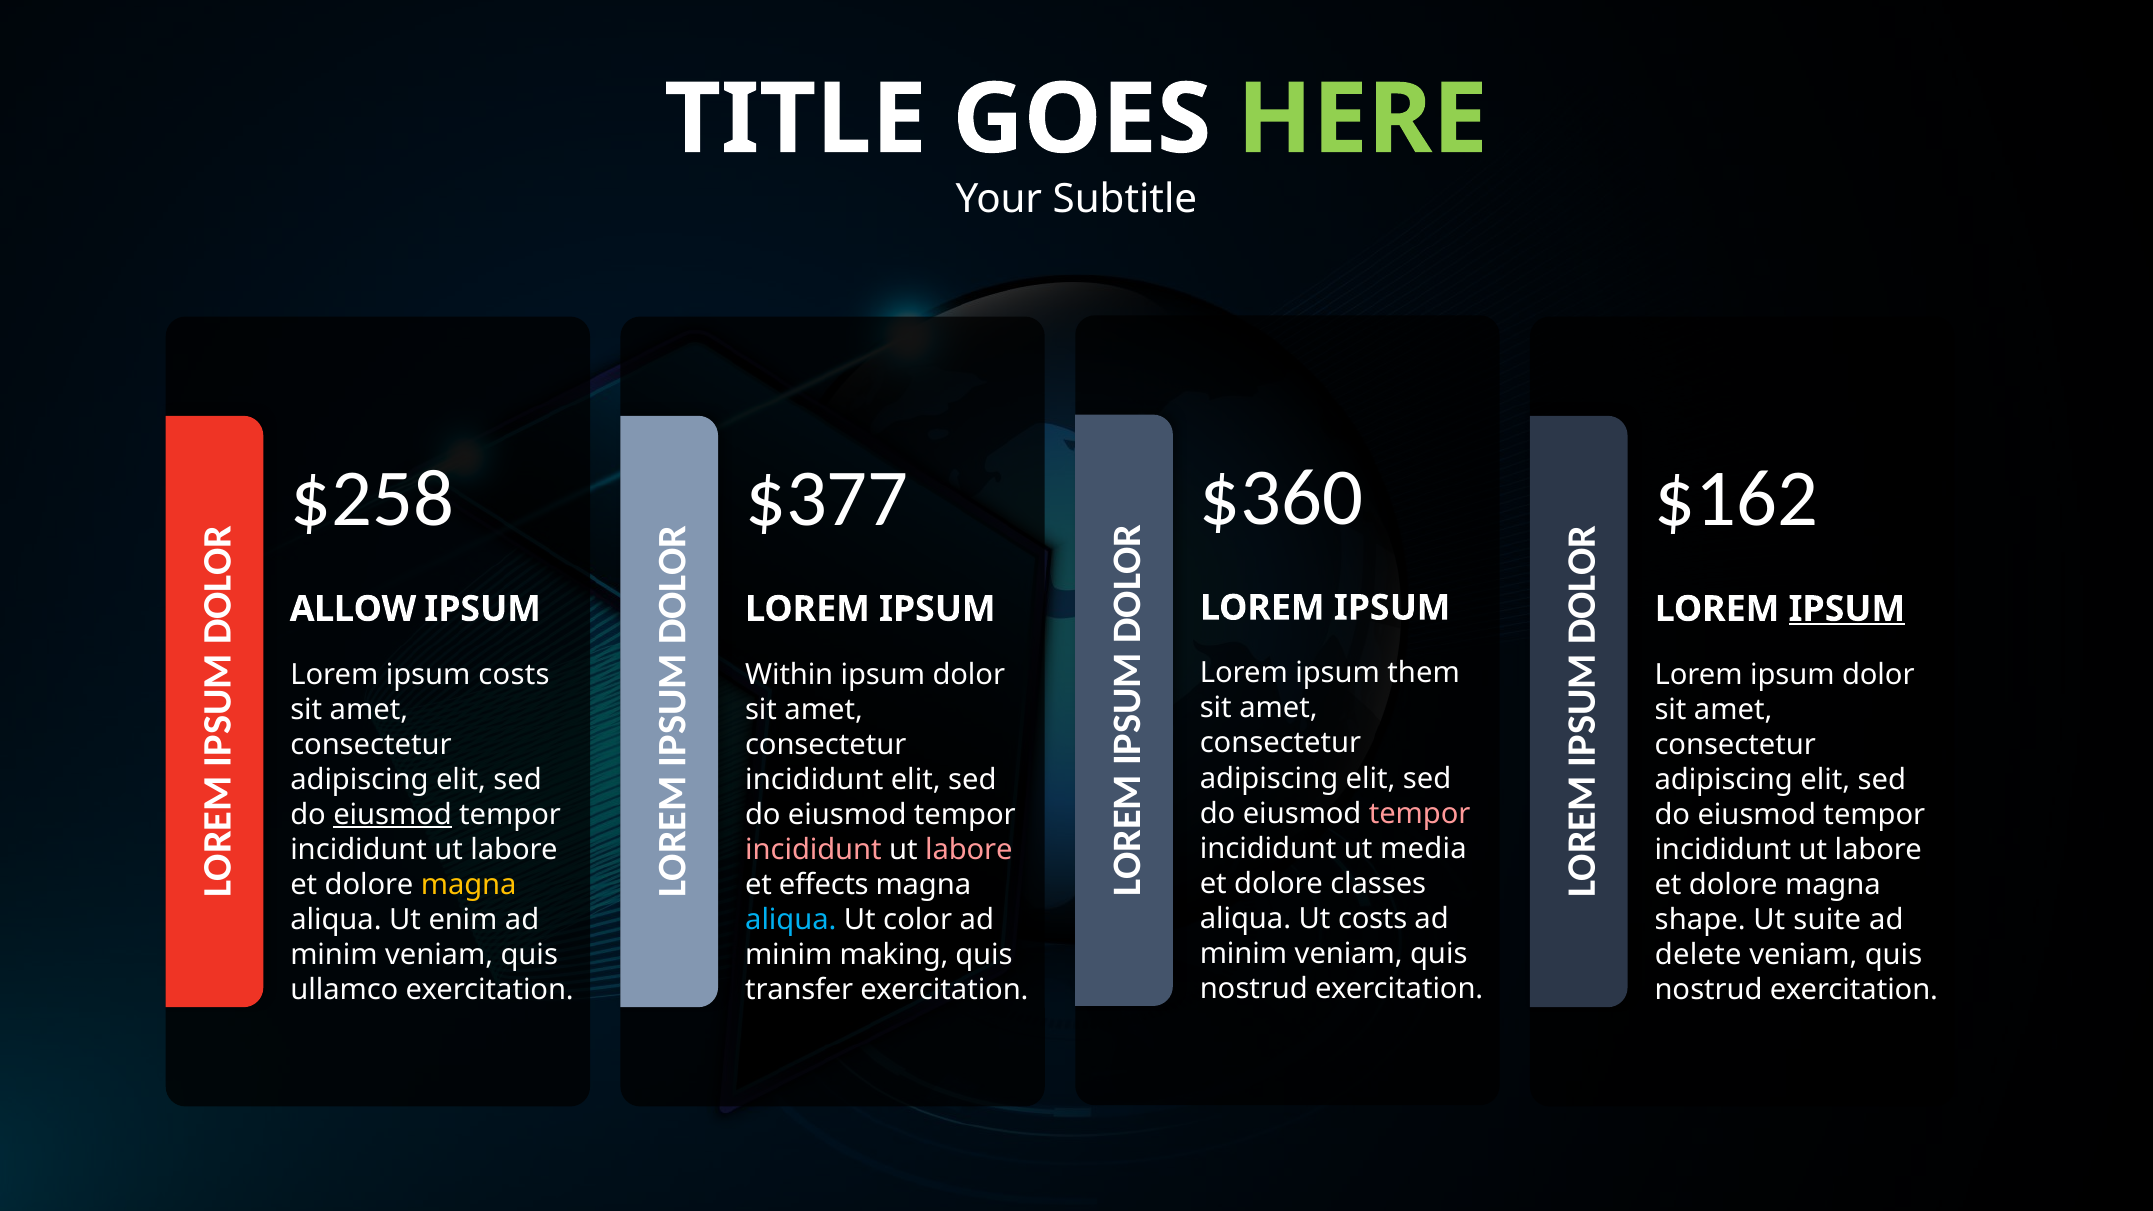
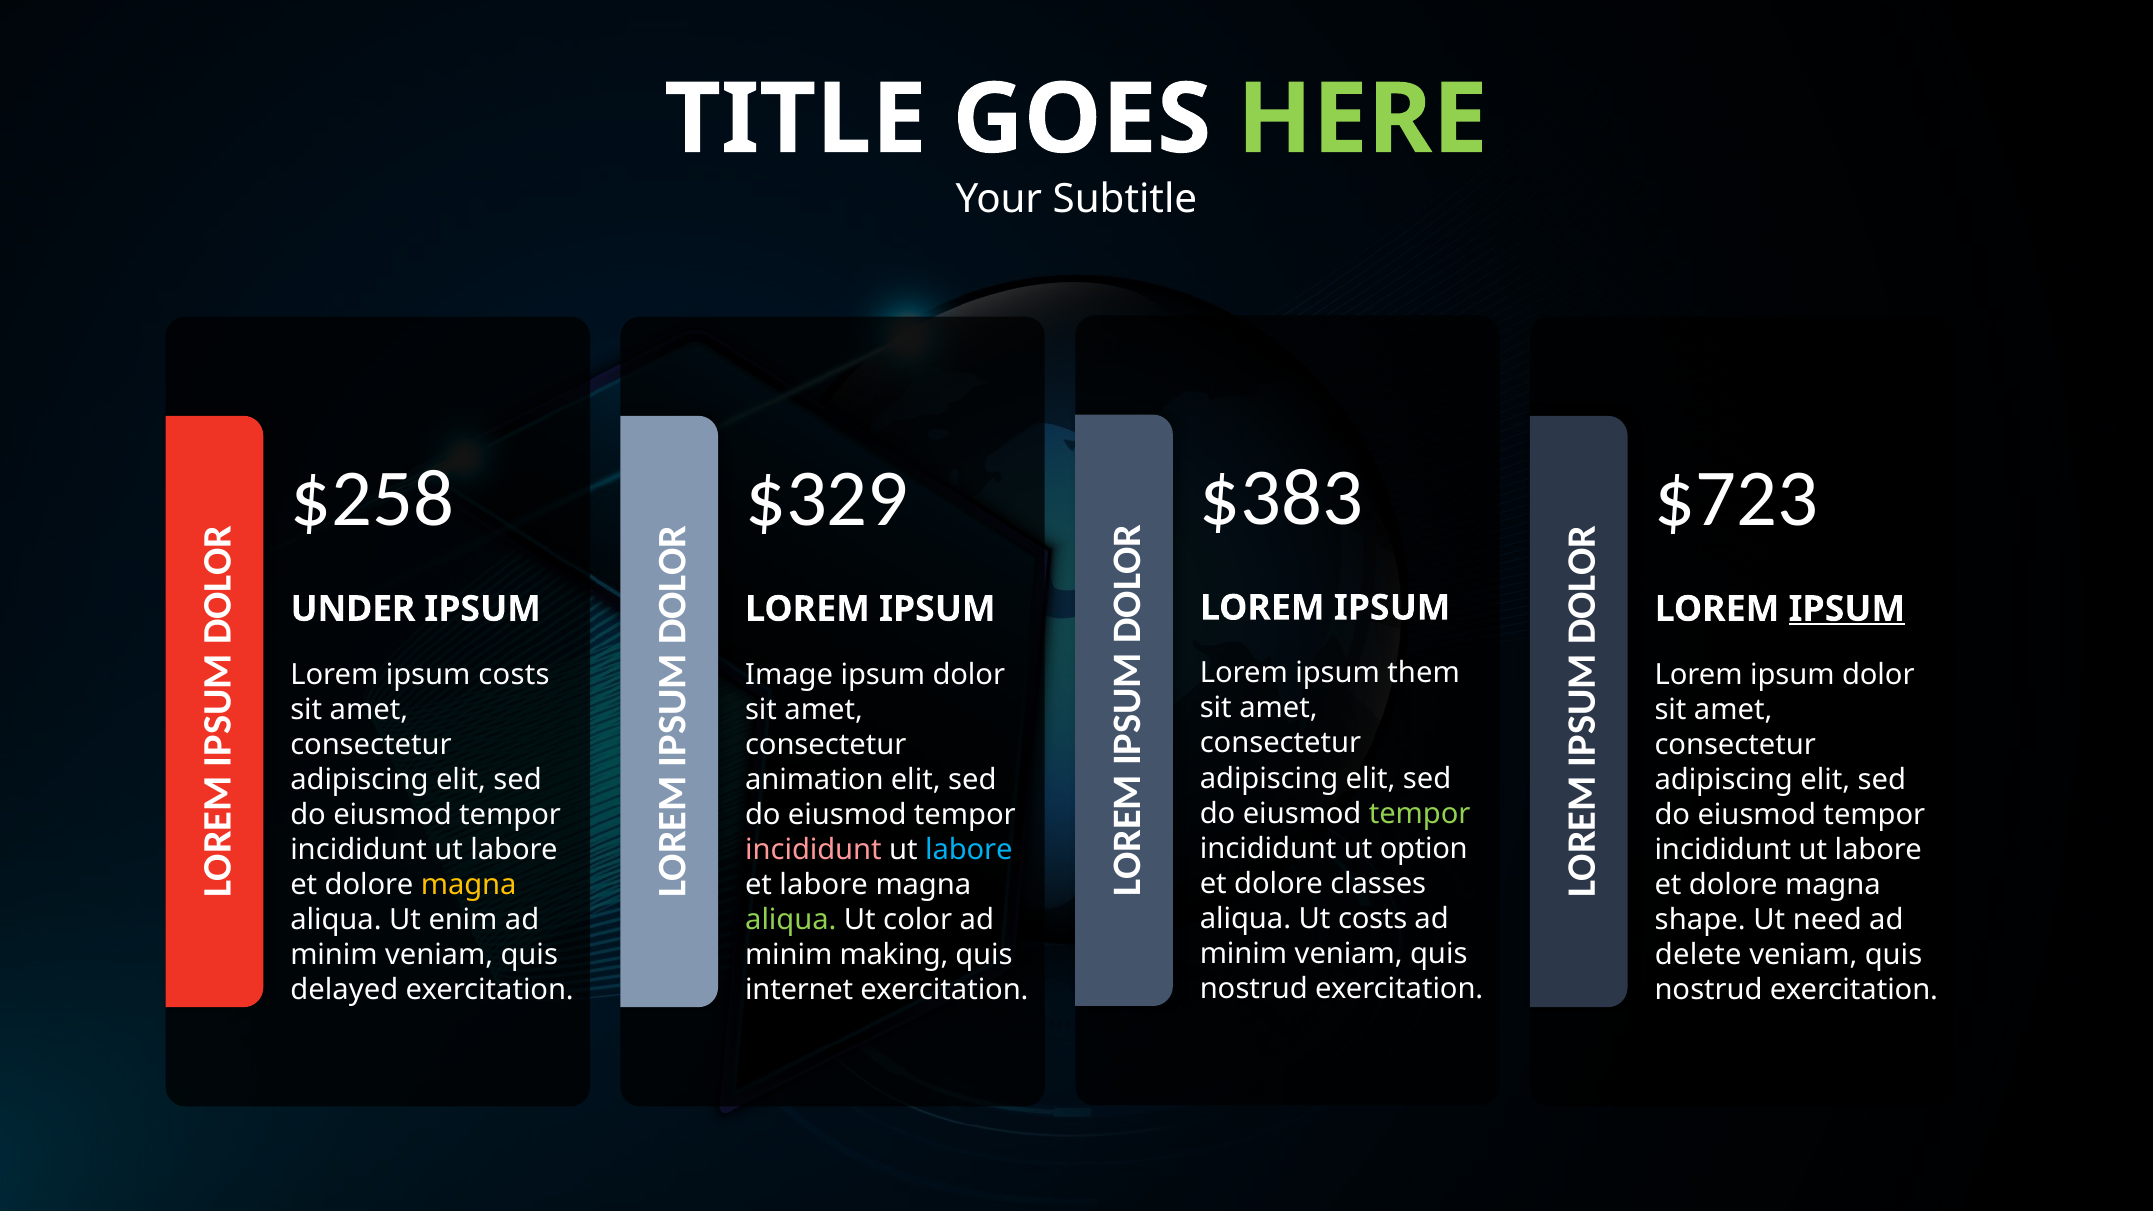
$360: $360 -> $383 (1282, 498)
$377: $377 -> $329 (827, 499)
$162: $162 -> $723 (1736, 499)
ALLOW: ALLOW -> UNDER (353, 609)
Within: Within -> Image (789, 675)
incididunt: incididunt -> animation (814, 780)
tempor colour: pink -> light green (1420, 813)
eiusmod underline: present -> none (393, 815)
media: media -> option (1424, 848)
labore colour: pink -> light blue (969, 850)
et effects: effects -> labore (824, 885)
aliqua colour: light blue -> light green (791, 920)
suite: suite -> need (1827, 920)
ullamco: ullamco -> delayed (344, 990)
transfer: transfer -> internet (799, 990)
